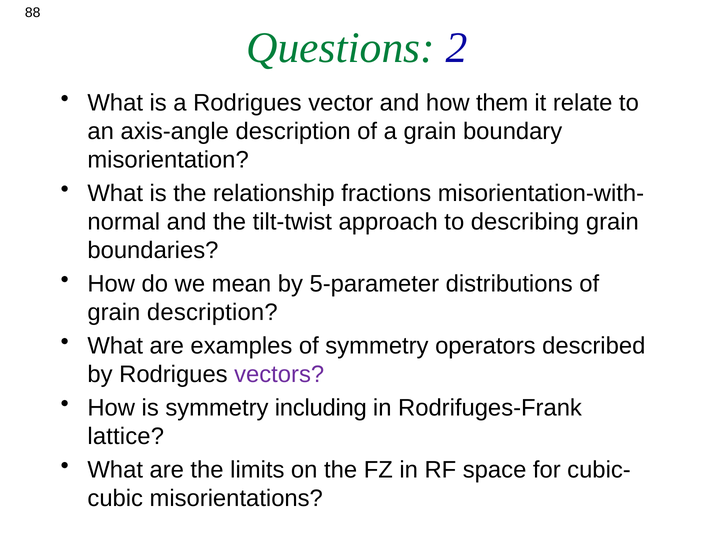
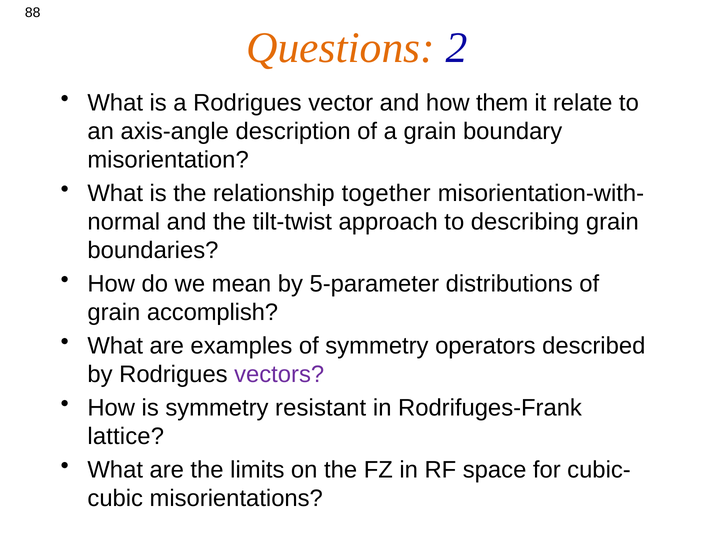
Questions colour: green -> orange (340, 48)
fractions: fractions -> together (386, 193)
grain description: description -> accomplish (212, 312)
including: including -> resistant (321, 407)
